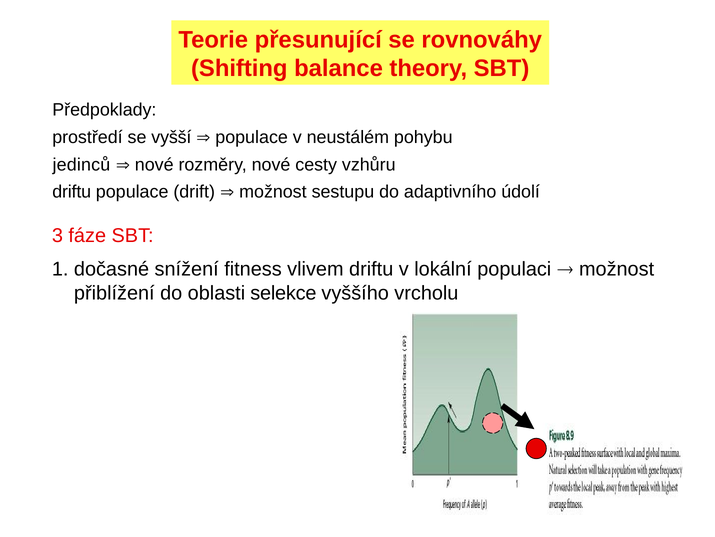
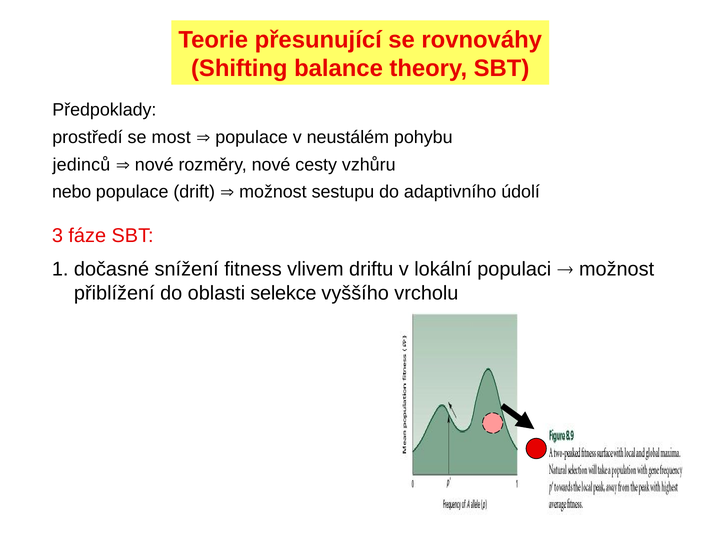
vyšší: vyšší -> most (171, 137)
driftu: driftu -> nebo (72, 192)
